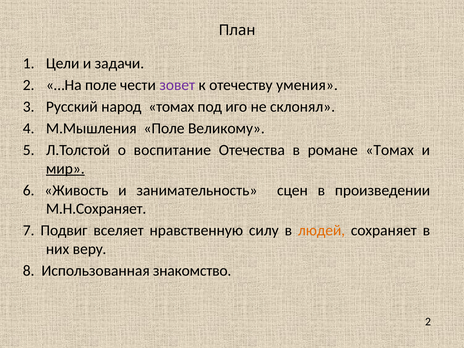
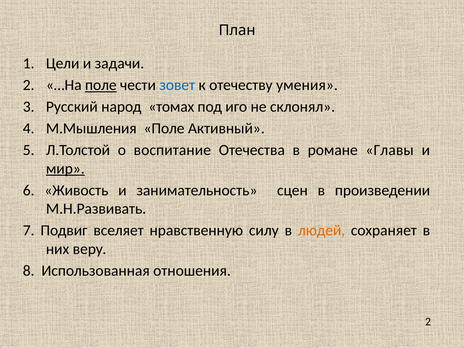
поле underline: none -> present (101, 85)
зовет colour: purple -> blue (177, 85)
Великому: Великому -> Активный (226, 128)
романе Томах: Томах -> Главы (390, 150)
М.Н.Сохраняет: М.Н.Сохраняет -> М.Н.Развивать (96, 209)
знакомство: знакомство -> отношения (192, 271)
